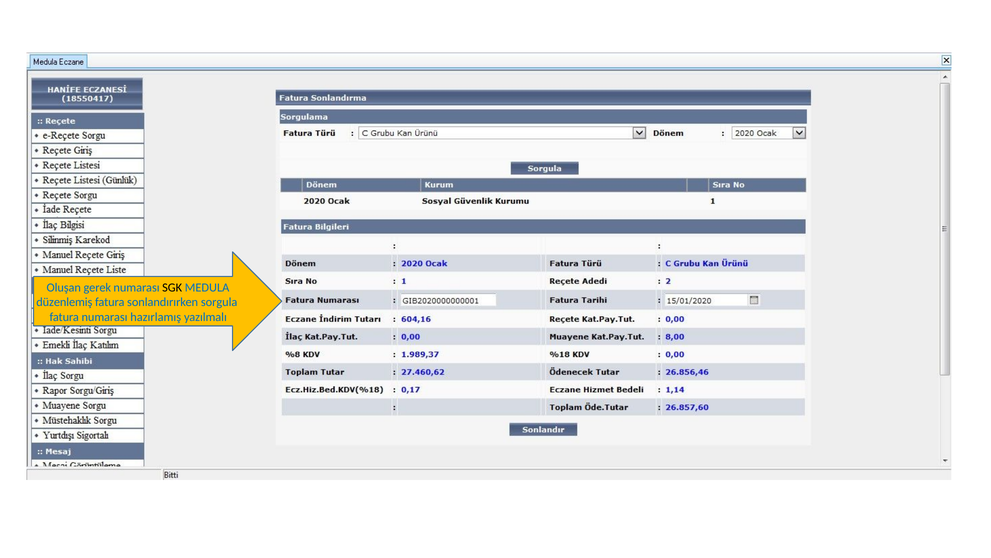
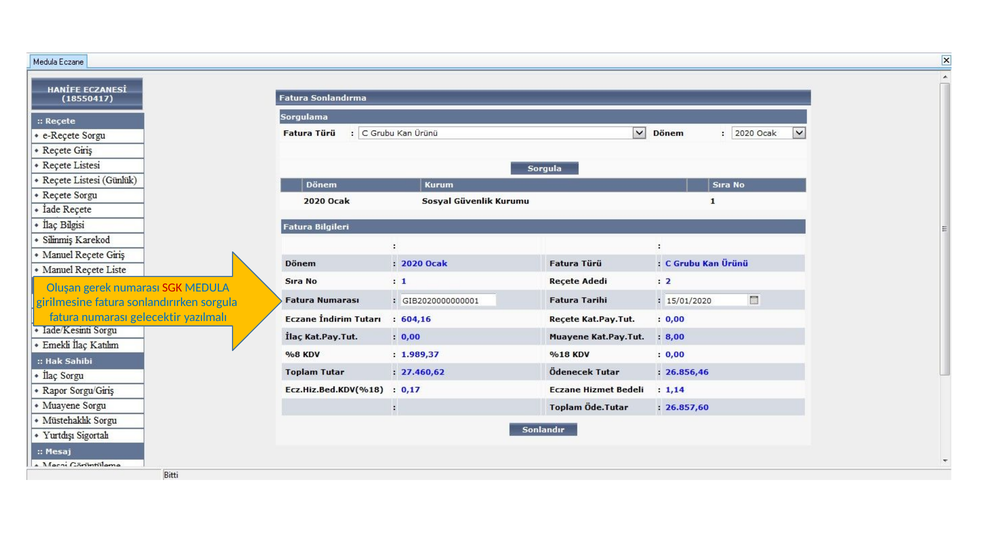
SGK colour: black -> red (172, 287)
düzenlemiş: düzenlemiş -> girilmesine (64, 302)
hazırlamış: hazırlamış -> gelecektir (156, 317)
